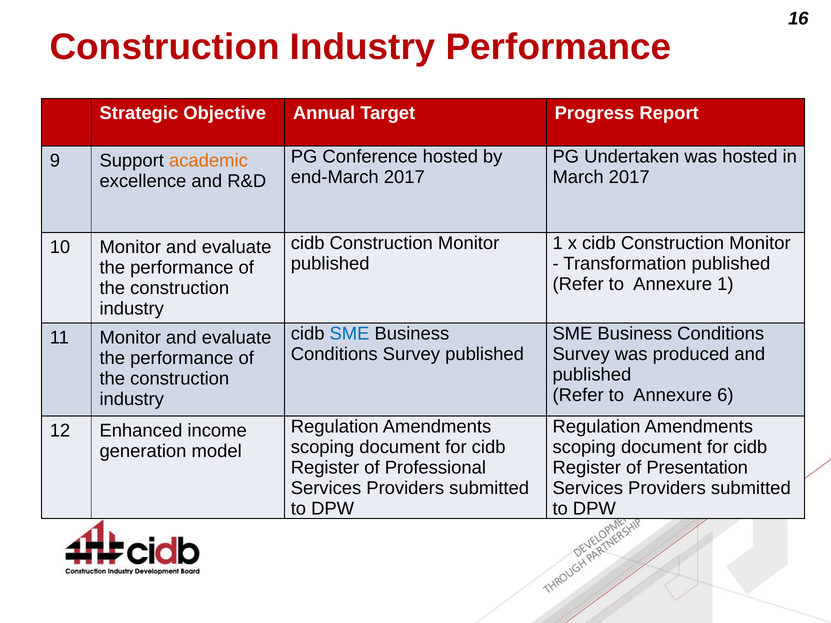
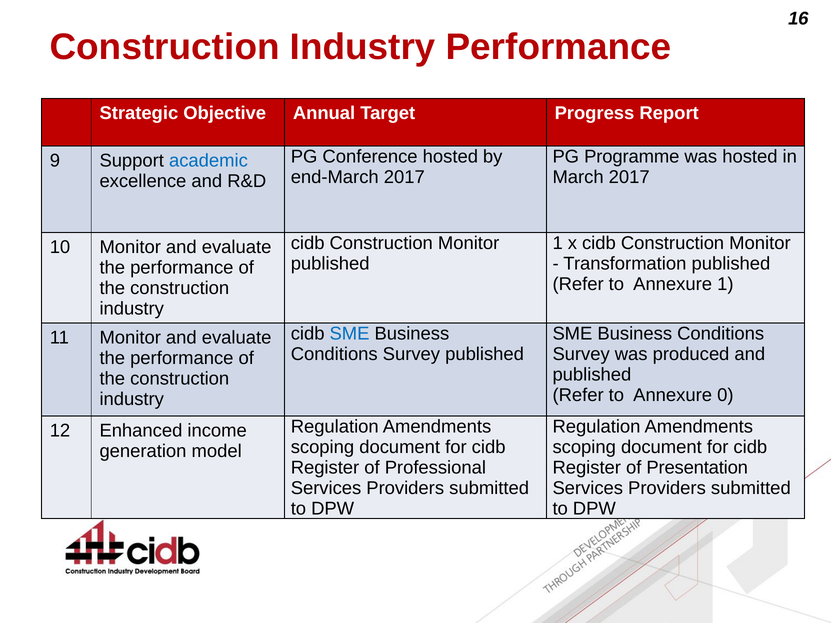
Undertaken: Undertaken -> Programme (632, 157)
academic colour: orange -> blue (208, 161)
6: 6 -> 0 (725, 395)
